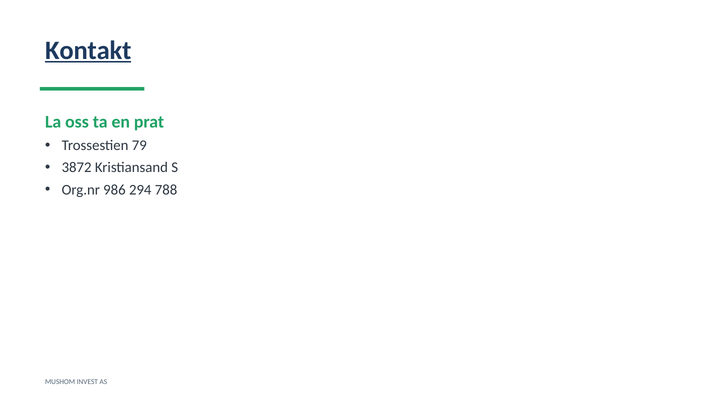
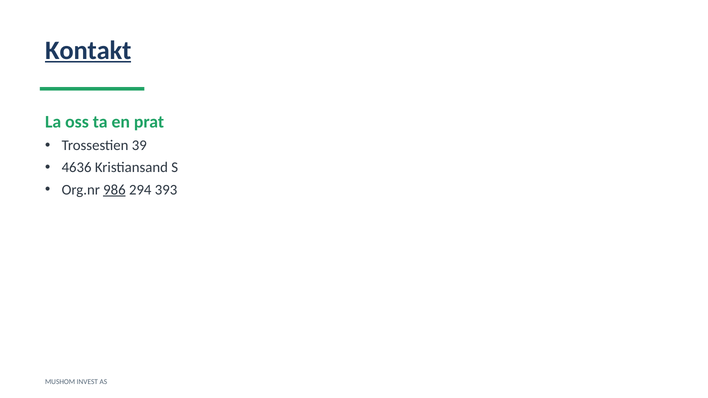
79: 79 -> 39 (139, 146)
3872: 3872 -> 4636 (77, 168)
986 underline: none -> present (114, 190)
788: 788 -> 393 (166, 190)
